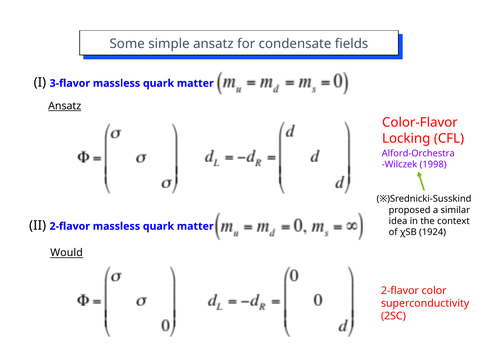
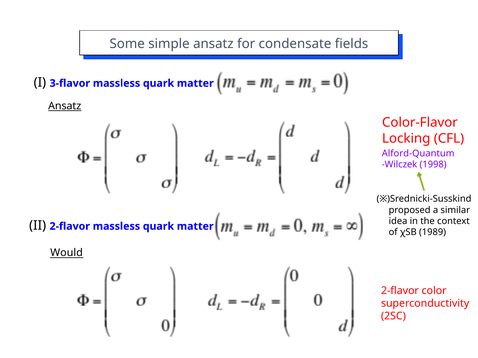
Alford-Orchestra: Alford-Orchestra -> Alford-Quantum (418, 154)
1924: 1924 -> 1989 (433, 233)
